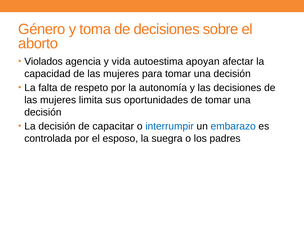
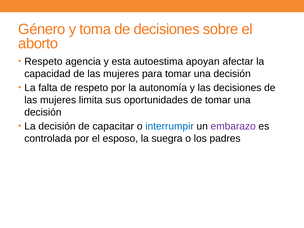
Violados: Violados -> Respeto (43, 62)
vida: vida -> esta (121, 62)
embarazo colour: blue -> purple (233, 126)
